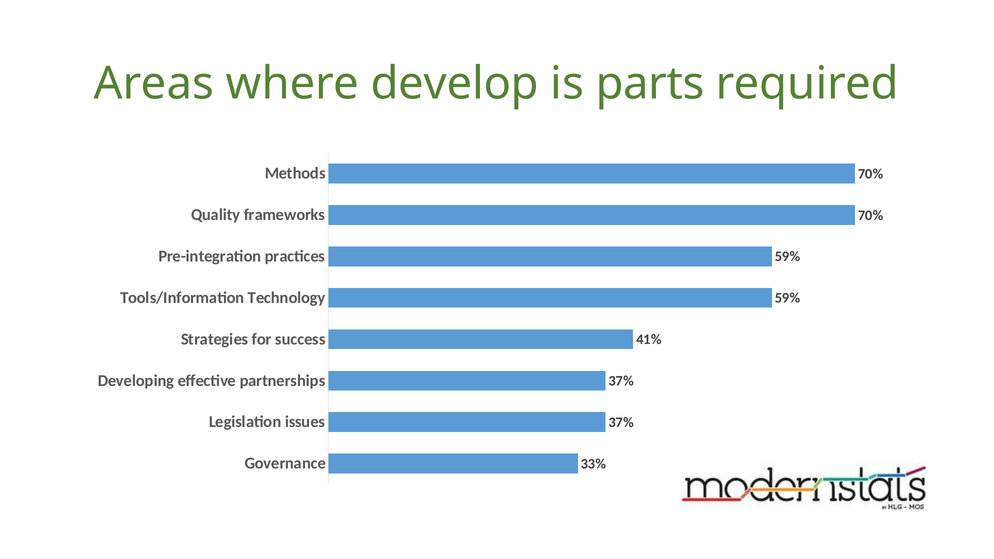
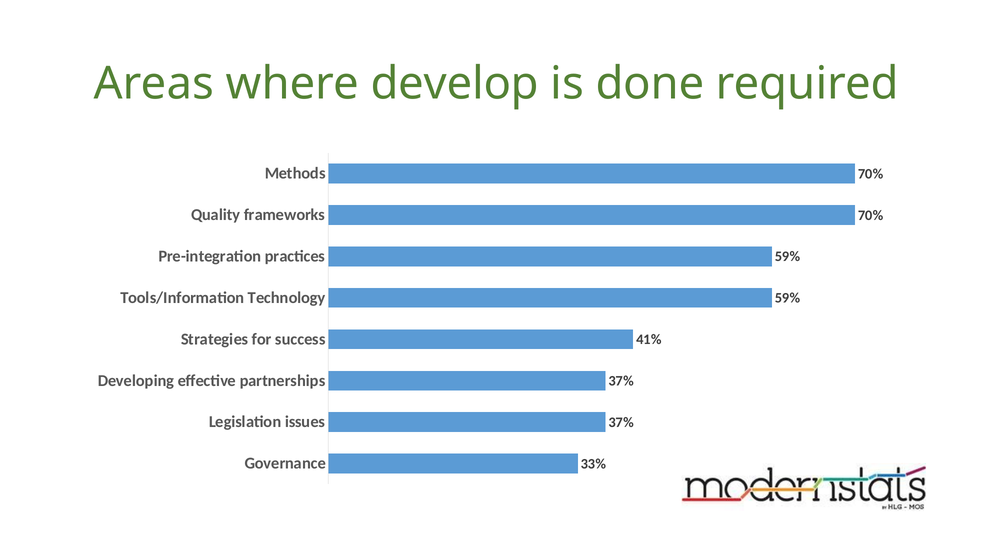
parts: parts -> done (650, 83)
